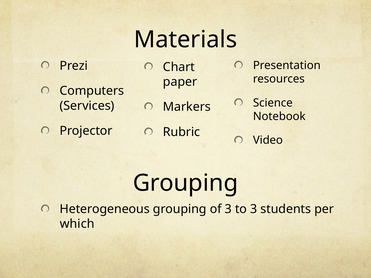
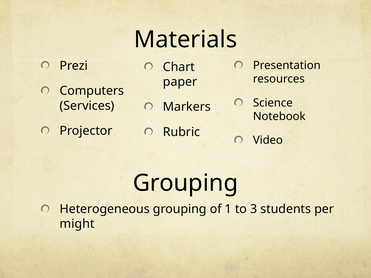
of 3: 3 -> 1 (228, 209)
which: which -> might (77, 224)
